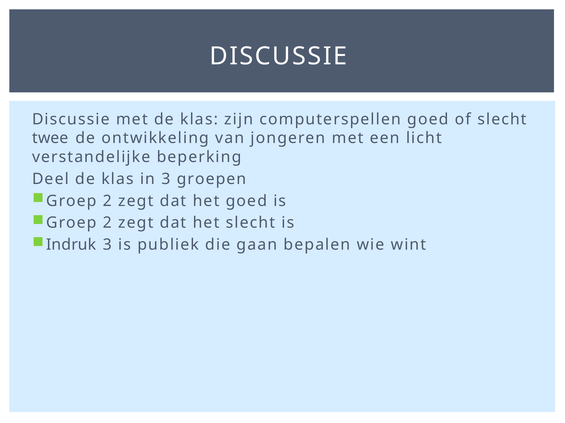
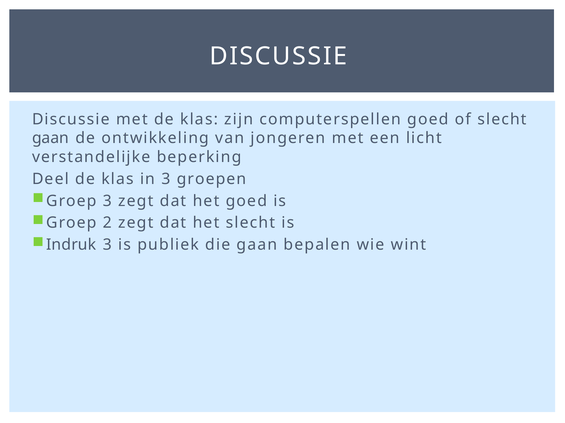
twee: twee -> gaan (50, 138)
2: 2 -> 3 (107, 201)
